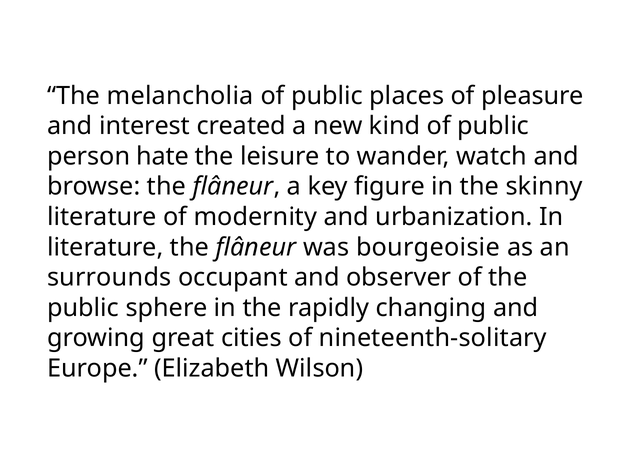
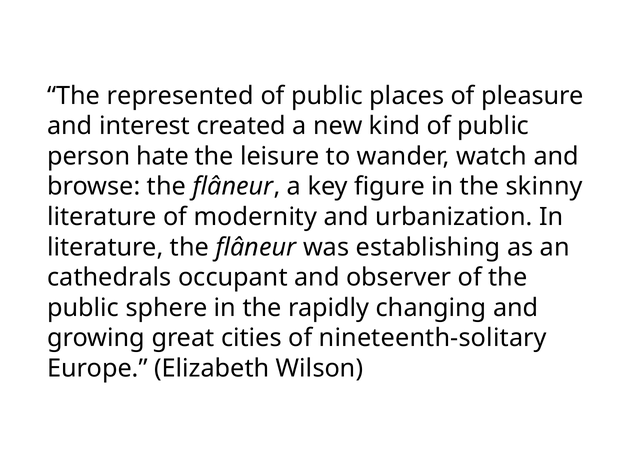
melancholia: melancholia -> represented (180, 96)
bourgeoisie: bourgeoisie -> establishing (428, 247)
surrounds: surrounds -> cathedrals (109, 278)
